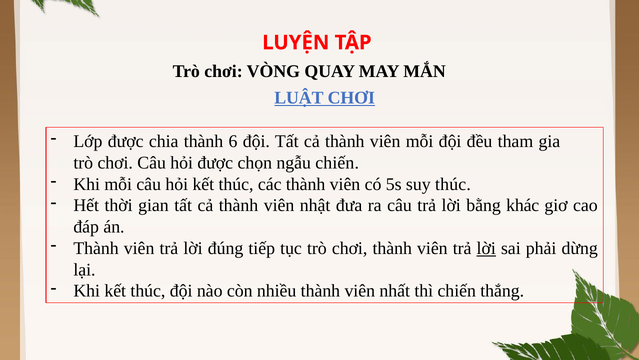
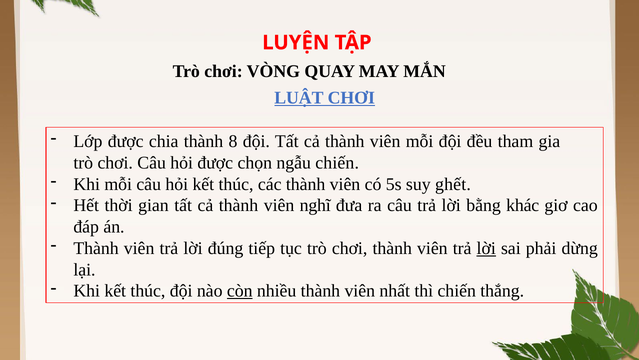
6: 6 -> 8 (233, 141)
suy thúc: thúc -> ghết (453, 184)
nhật: nhật -> nghĩ (315, 205)
còn underline: none -> present (240, 291)
